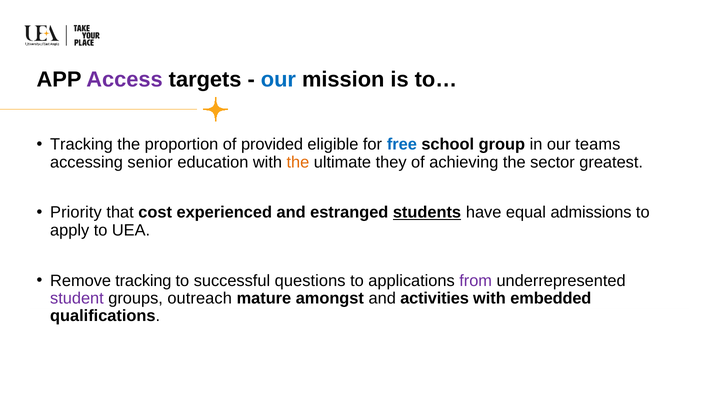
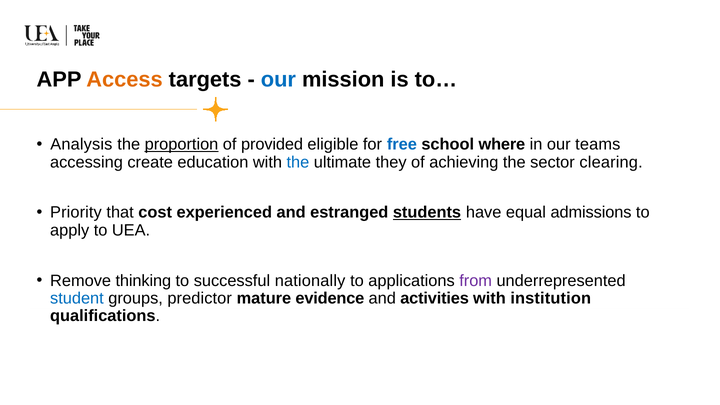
Access colour: purple -> orange (125, 79)
Tracking: Tracking -> Analysis (81, 145)
proportion underline: none -> present (182, 145)
group: group -> where (502, 145)
senior: senior -> create (150, 162)
the colour: orange -> blue (298, 162)
greatest: greatest -> clearing (611, 162)
Remove tracking: tracking -> thinking (143, 281)
questions: questions -> nationally (310, 281)
student colour: purple -> blue (77, 298)
outreach: outreach -> predictor (200, 298)
amongst: amongst -> evidence (330, 298)
embedded: embedded -> institution (551, 298)
